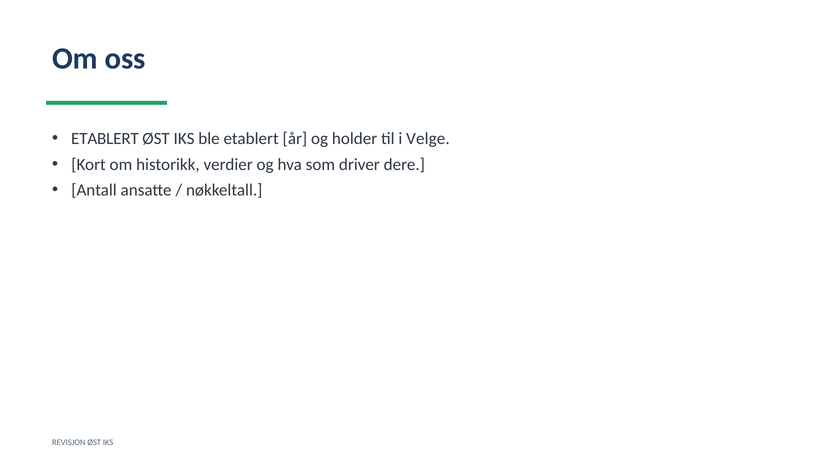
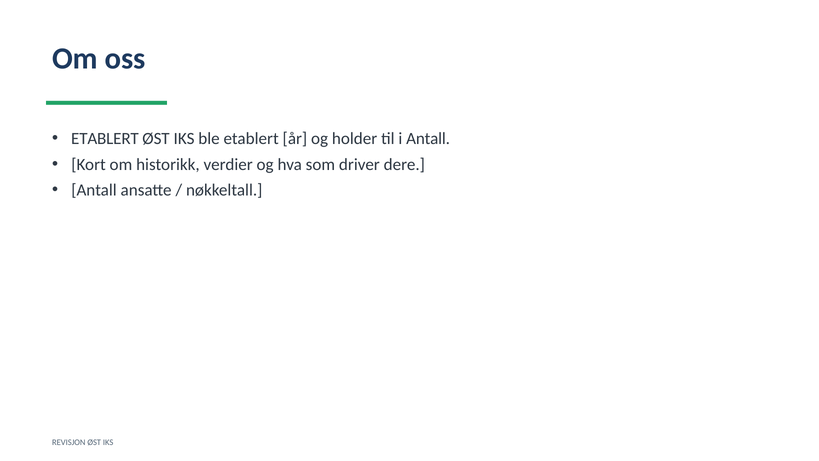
i Velge: Velge -> Antall (428, 139)
